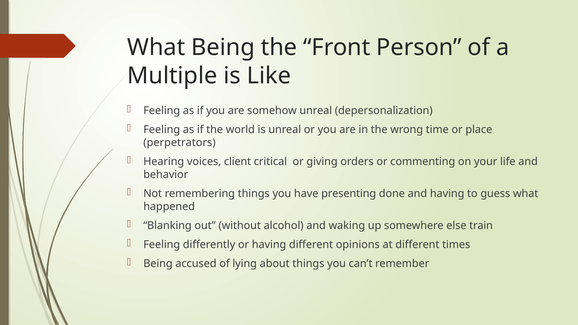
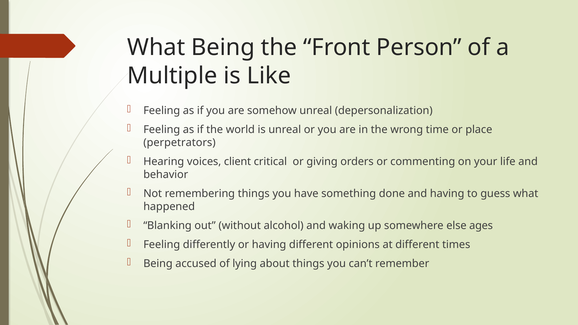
presenting: presenting -> something (349, 194)
train: train -> ages (481, 226)
